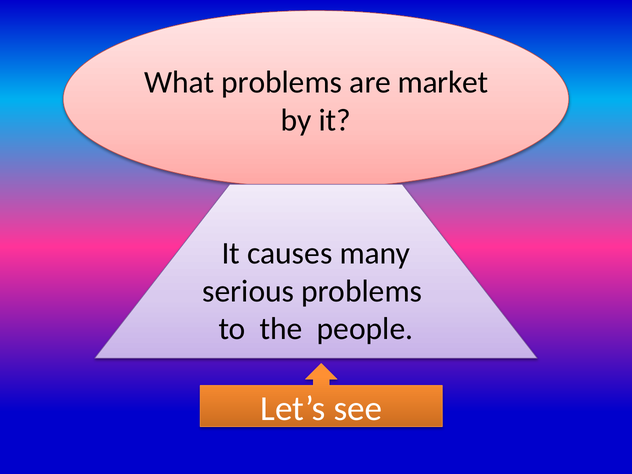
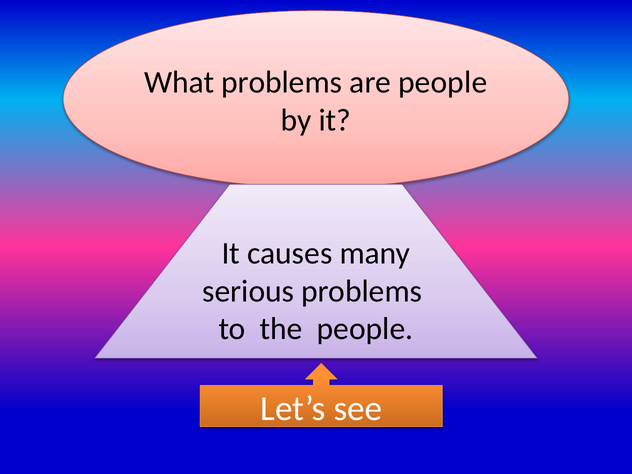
are market: market -> people (443, 82)
